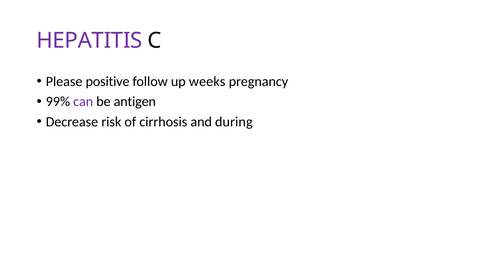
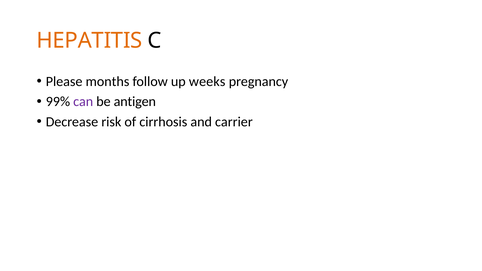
HEPATITIS colour: purple -> orange (89, 40)
positive: positive -> months (107, 81)
during: during -> carrier (234, 122)
